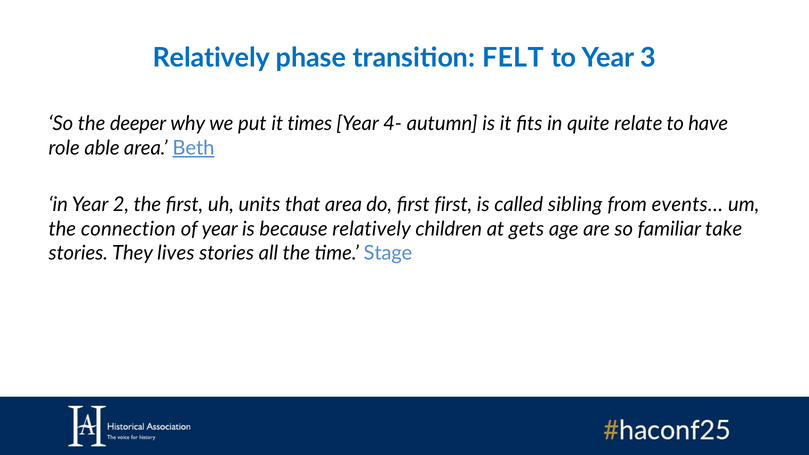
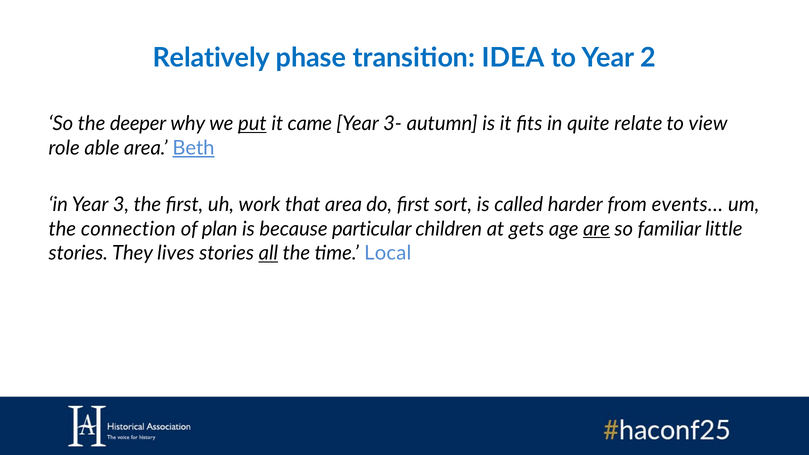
FELT: FELT -> IDEA (513, 58)
3: 3 -> 2 (648, 58)
put underline: none -> present (252, 124)
times: times -> came (310, 124)
4-: 4- -> 3- (393, 124)
have: have -> view (708, 124)
2: 2 -> 3 (121, 205)
units: units -> work (259, 205)
first first: first -> sort (453, 205)
sibling: sibling -> harder (575, 205)
of year: year -> plan (220, 229)
because relatively: relatively -> particular (372, 229)
are underline: none -> present (597, 229)
take: take -> little (724, 229)
all underline: none -> present (268, 253)
Stage: Stage -> Local (388, 253)
